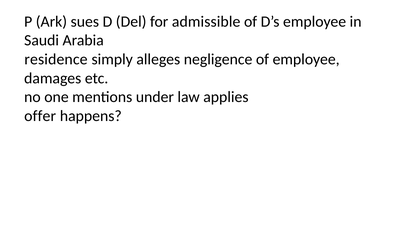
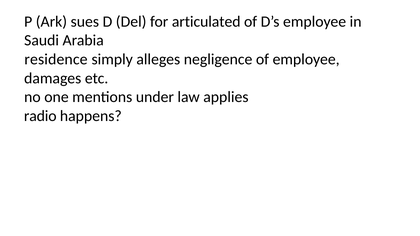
admissible: admissible -> articulated (206, 22)
offer: offer -> radio (40, 116)
